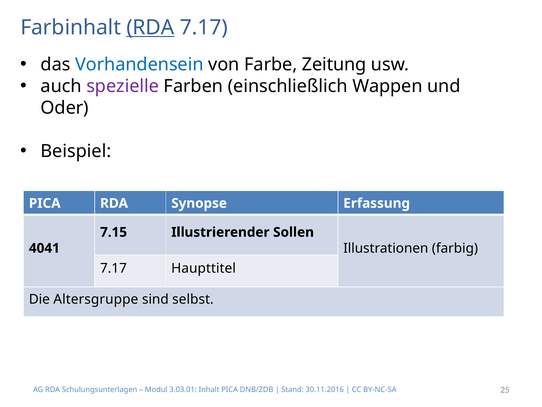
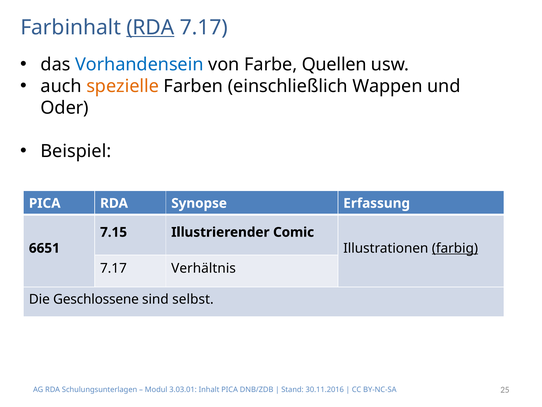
Zeitung: Zeitung -> Quellen (334, 64)
spezielle colour: purple -> orange (123, 86)
Sollen: Sollen -> Comic (294, 232)
farbig underline: none -> present (455, 248)
4041: 4041 -> 6651 (44, 248)
Haupttitel: Haupttitel -> Verhältnis (204, 268)
Altersgruppe: Altersgruppe -> Geschlossene (96, 299)
